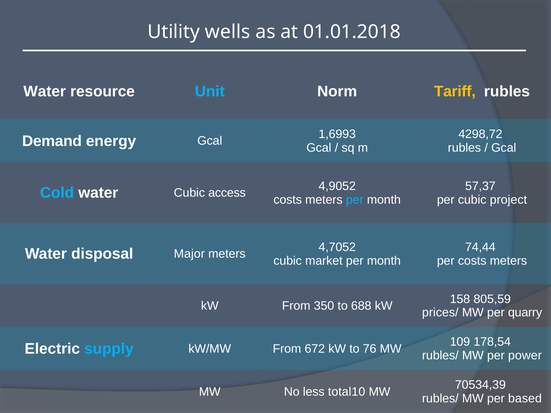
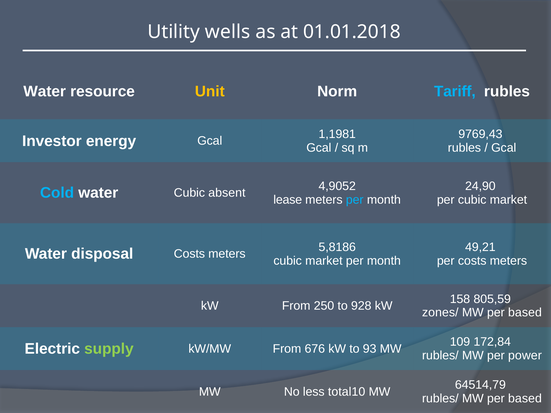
Unit colour: light blue -> yellow (210, 92)
Tariff colour: yellow -> light blue (455, 92)
1,6993: 1,6993 -> 1,1981 (337, 134)
4298,72: 4298,72 -> 9769,43 (480, 134)
Demand: Demand -> Investor (52, 141)
57,37: 57,37 -> 24,90 (480, 186)
access: access -> absent (227, 193)
costs: costs -> lease (288, 200)
per cubic project: project -> market (508, 200)
4,7052: 4,7052 -> 5,8186 (337, 247)
74,44: 74,44 -> 49,21 (480, 247)
disposal Major: Major -> Costs (189, 254)
350: 350 -> 250 (324, 306)
688: 688 -> 928 (361, 306)
prices/: prices/ -> zones/ (440, 313)
quarry: quarry -> based (525, 313)
178,54: 178,54 -> 172,84 (492, 342)
supply colour: light blue -> light green (109, 349)
672: 672 -> 676 (315, 349)
76: 76 -> 93 (370, 349)
70534,39: 70534,39 -> 64514,79 (480, 385)
